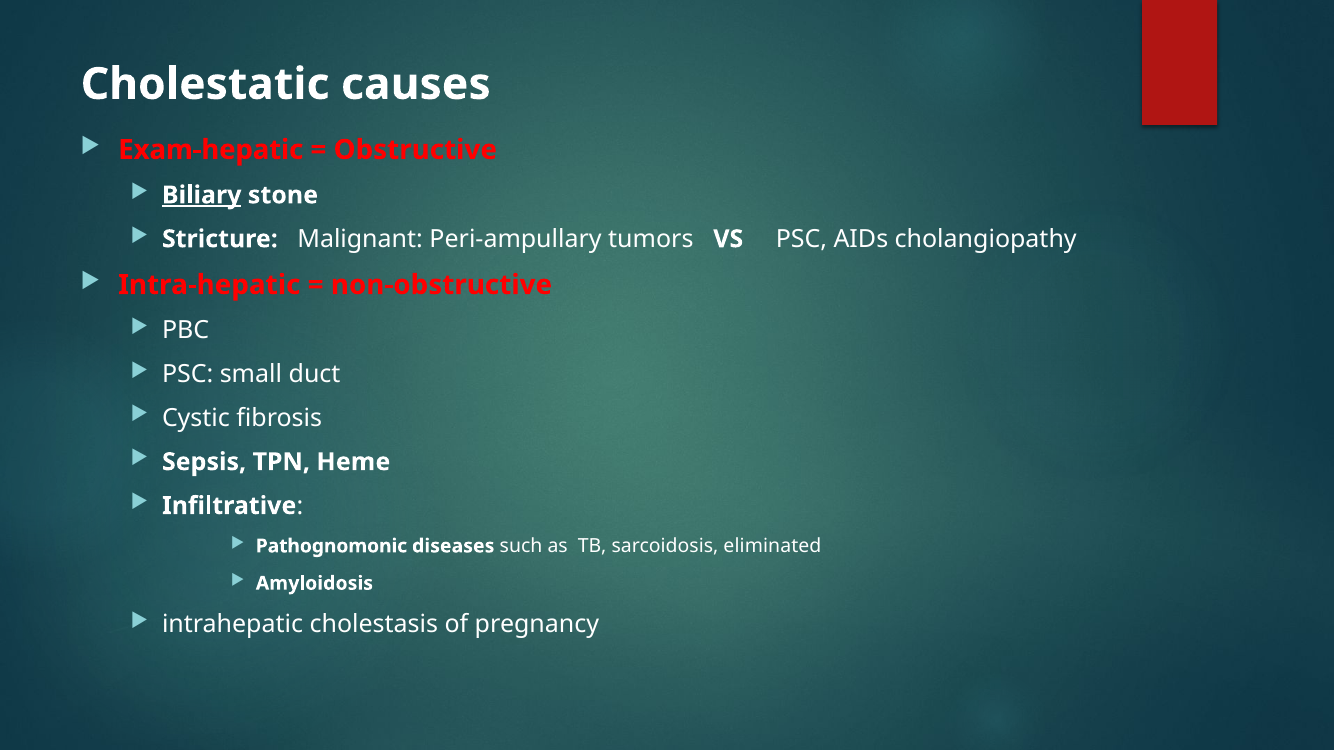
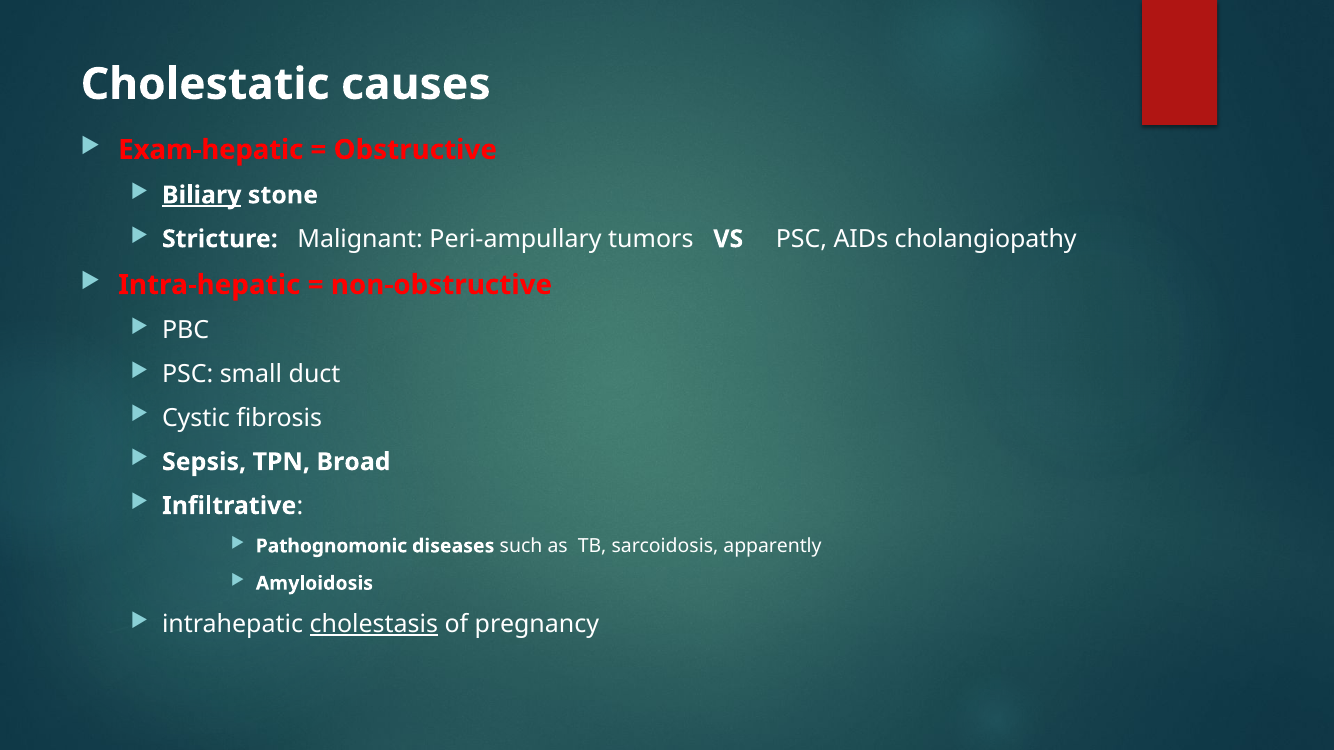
Heme: Heme -> Broad (354, 462)
eliminated: eliminated -> apparently (773, 546)
cholestasis underline: none -> present (374, 625)
